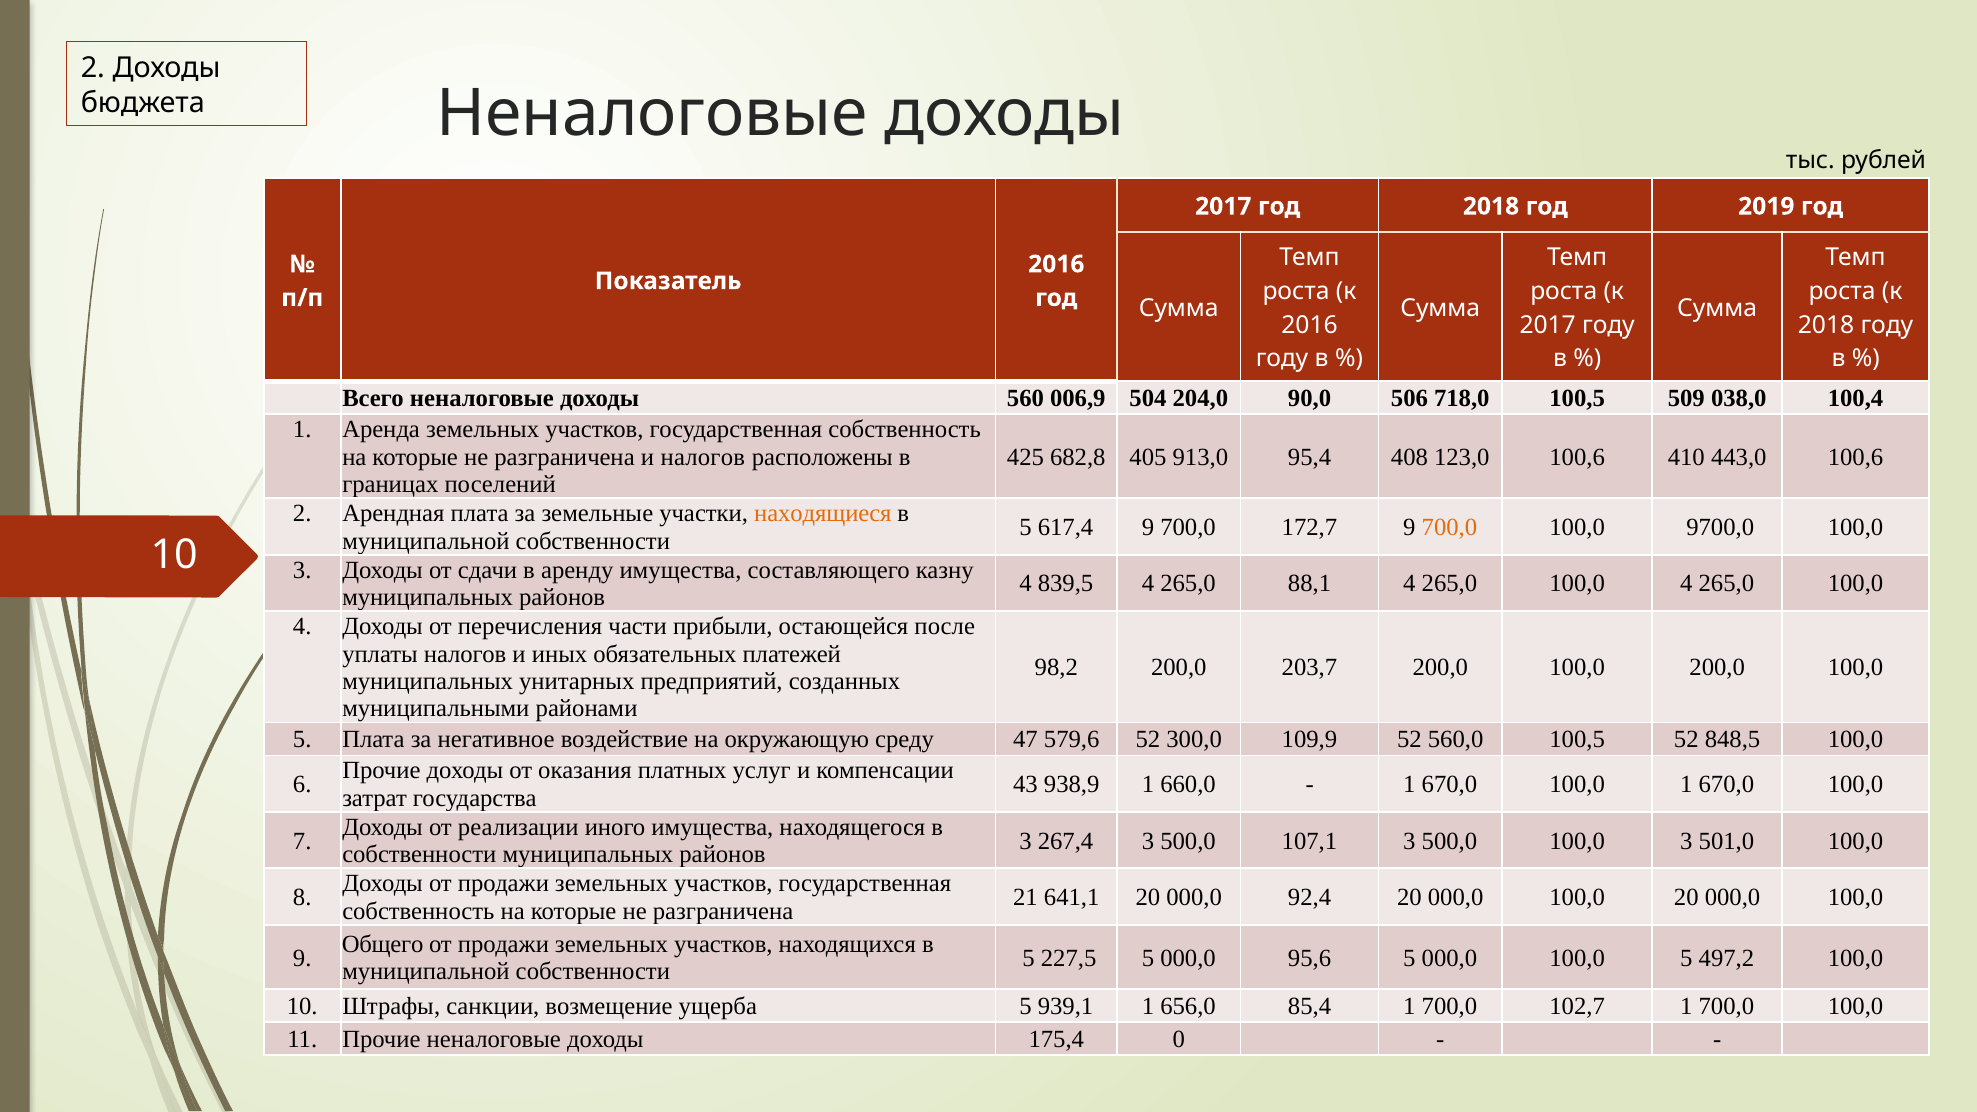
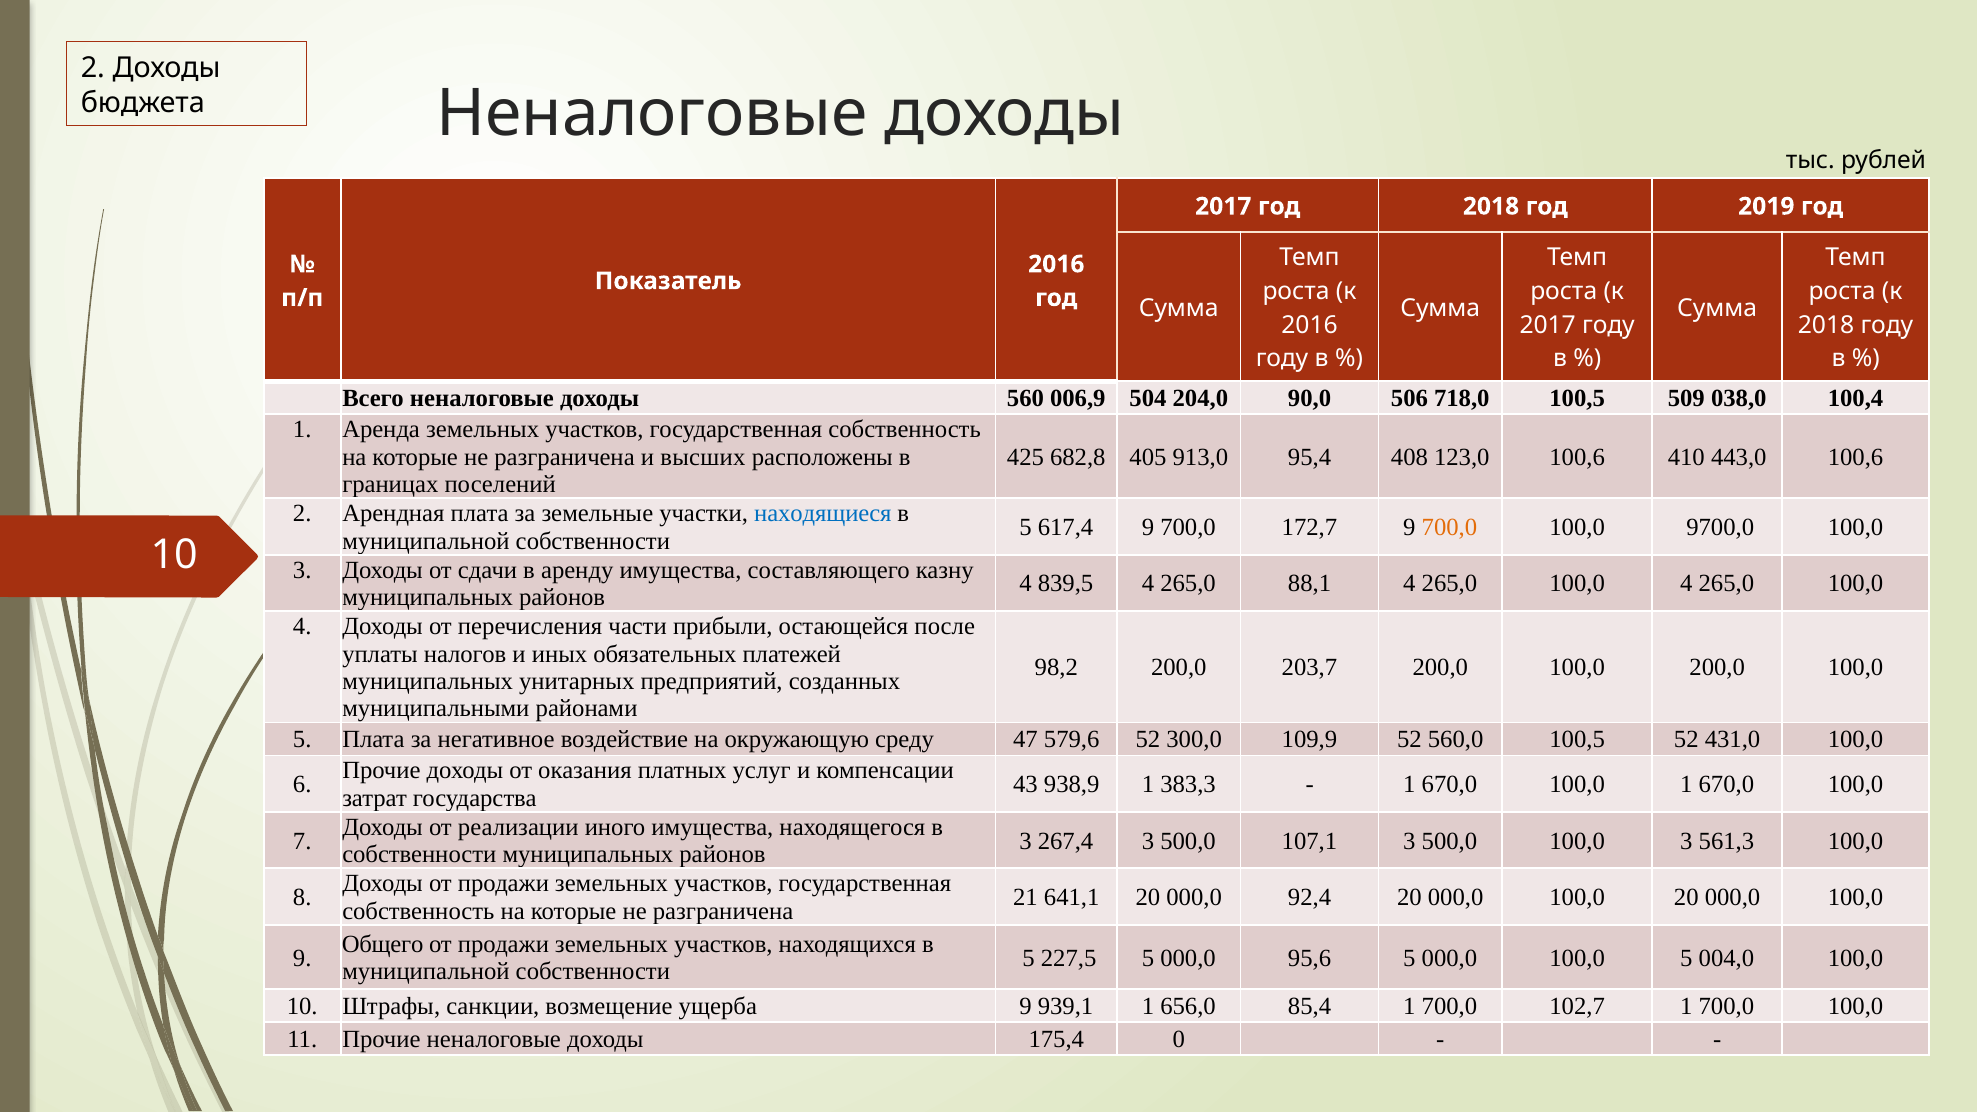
и налогов: налогов -> высших (703, 457)
находящиеся colour: orange -> blue (823, 514)
848,5: 848,5 -> 431,0 (1733, 740)
660,0: 660,0 -> 383,3 (1188, 785)
501,0: 501,0 -> 561,3 (1726, 841)
497,2: 497,2 -> 004,0 (1726, 958)
ущерба 5: 5 -> 9 (1025, 1007)
